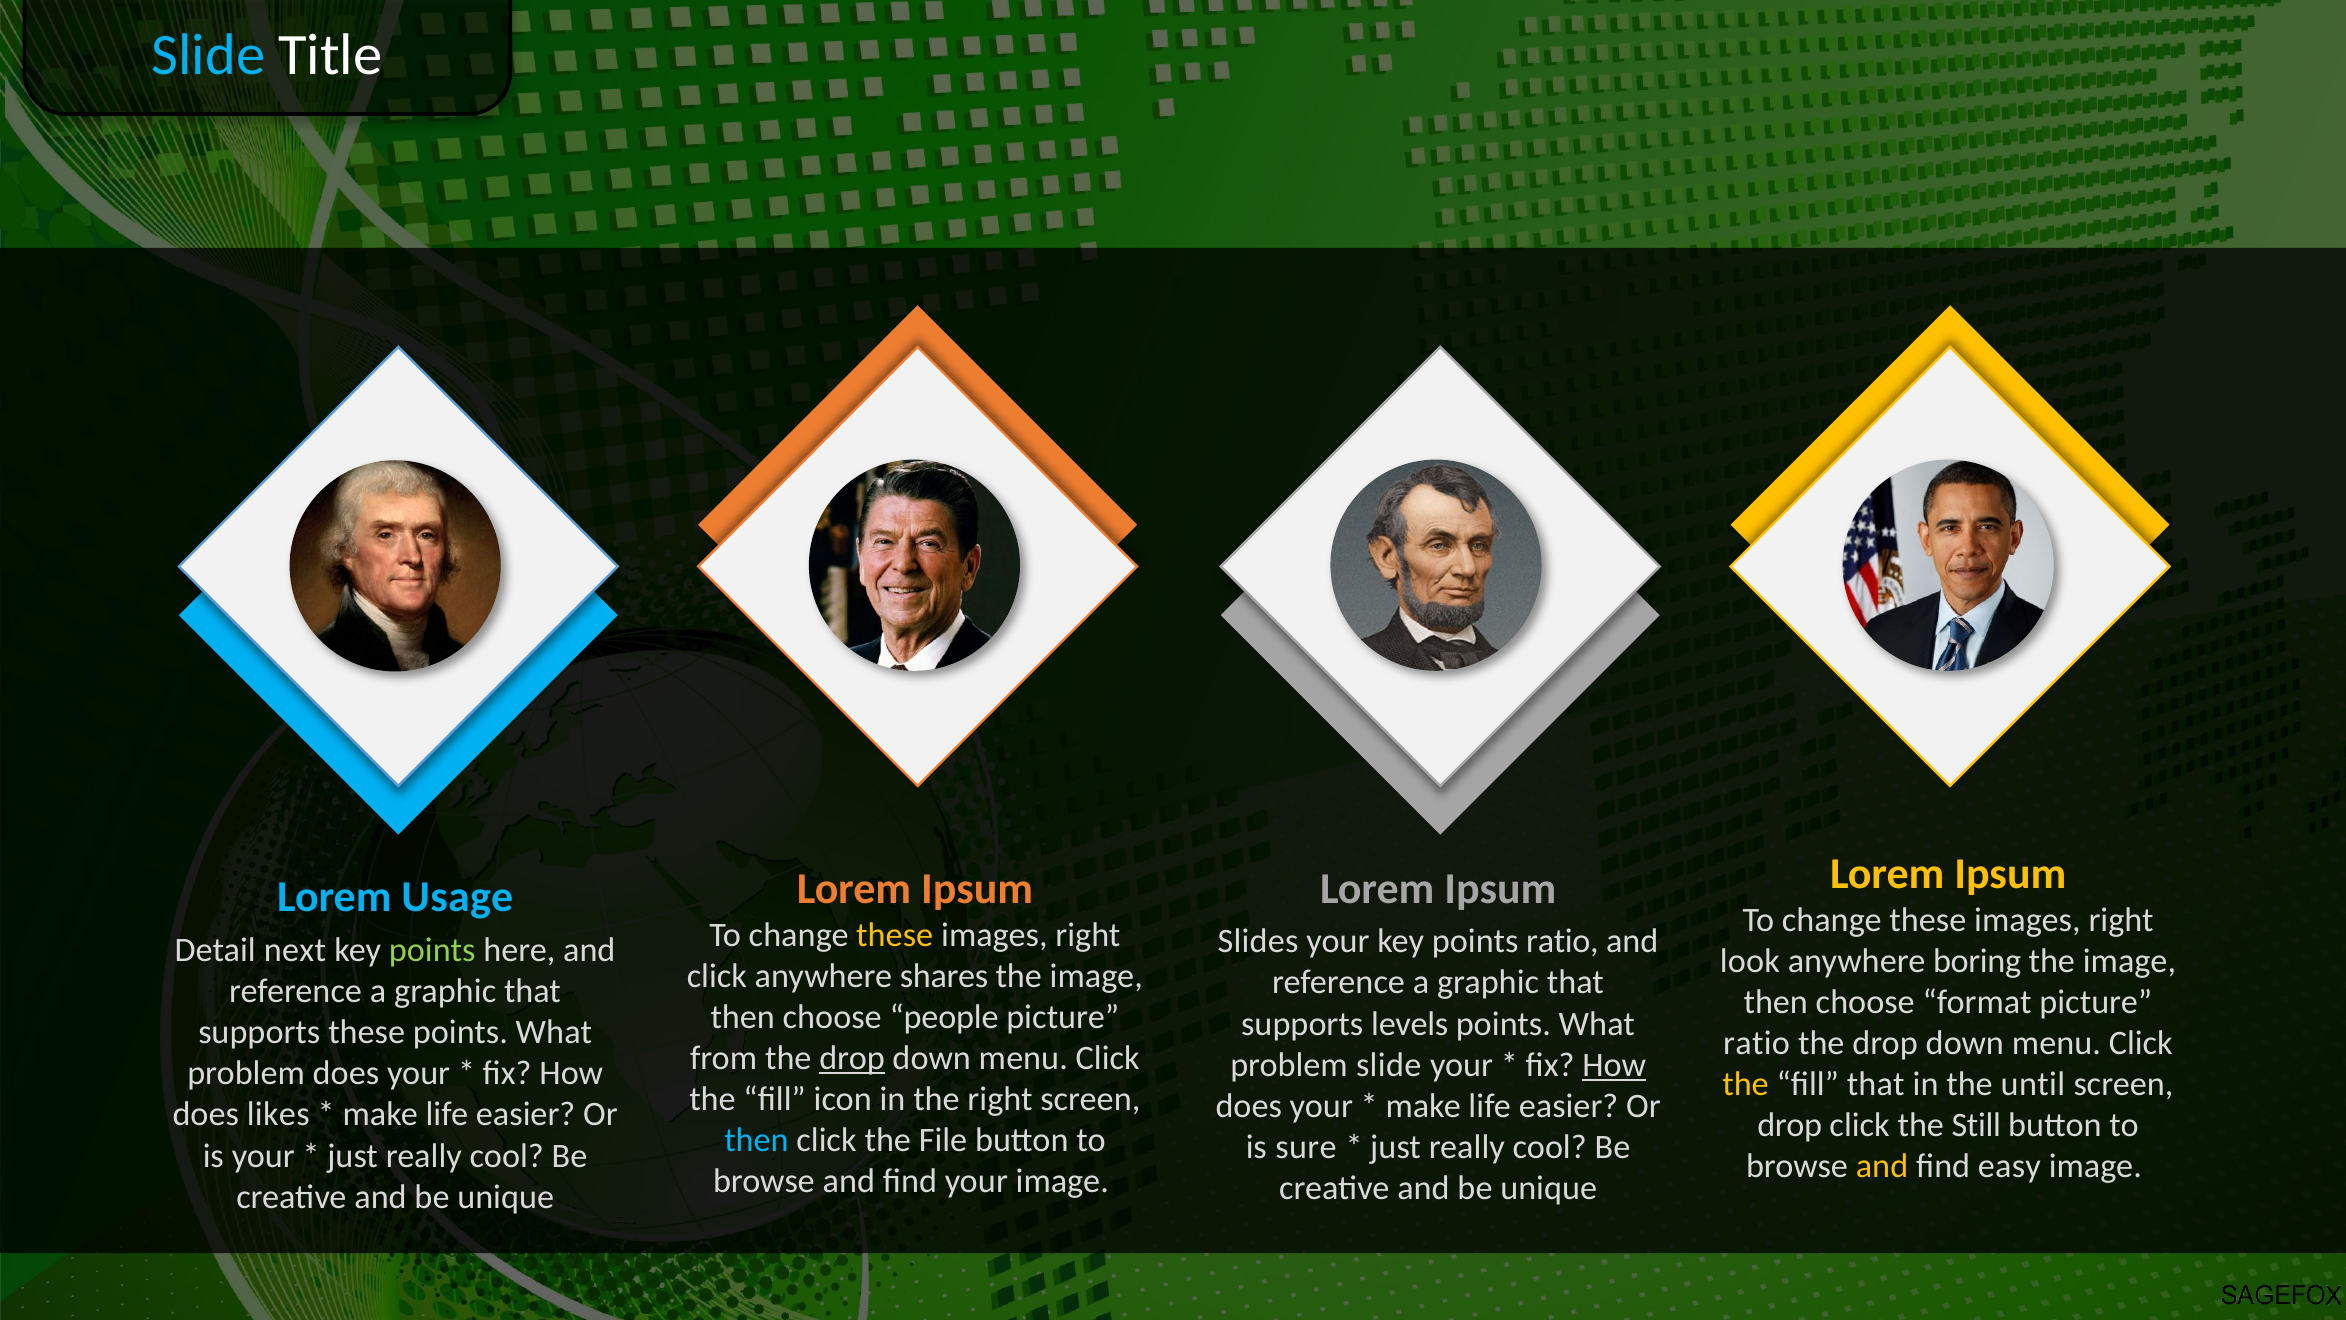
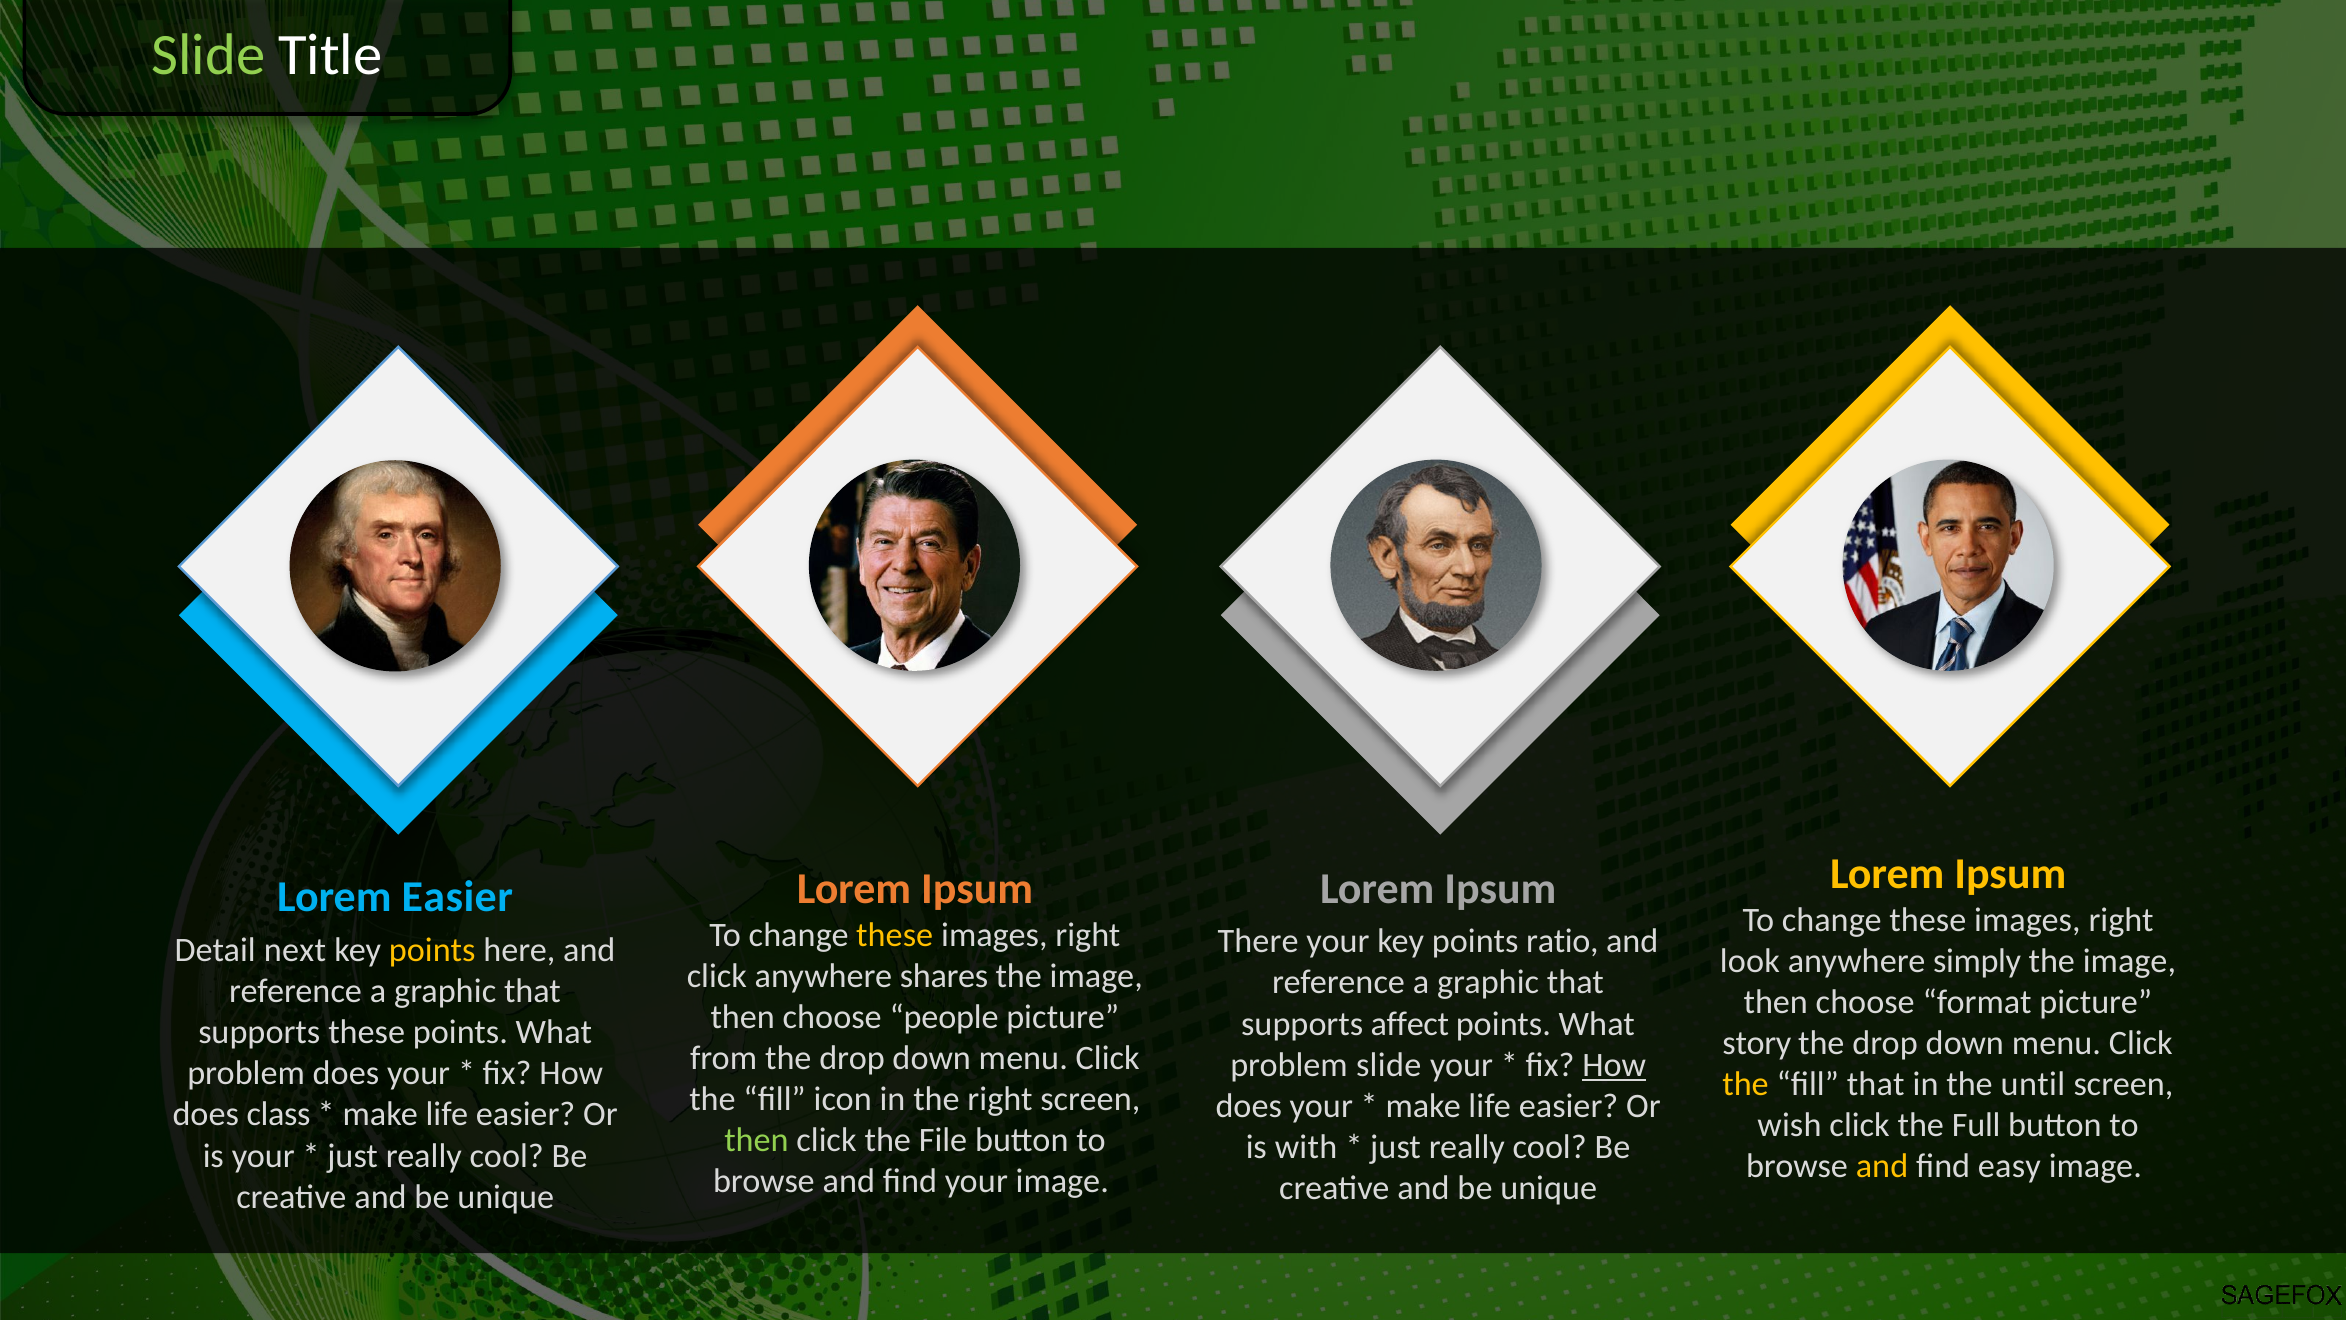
Slide colour: light blue -> light green (208, 55)
Lorem Usage: Usage -> Easier (457, 897)
Slides: Slides -> There (1258, 941)
points colour: light green -> yellow (432, 950)
boring: boring -> simply (1977, 961)
levels: levels -> affect (1410, 1023)
ratio: ratio -> story (1757, 1043)
drop underline: present -> none (852, 1058)
likes: likes -> class (279, 1114)
drop: drop -> wish (1789, 1125)
Still: Still -> Full (1976, 1125)
then colour: light blue -> light green (756, 1140)
sure: sure -> with (1306, 1147)
